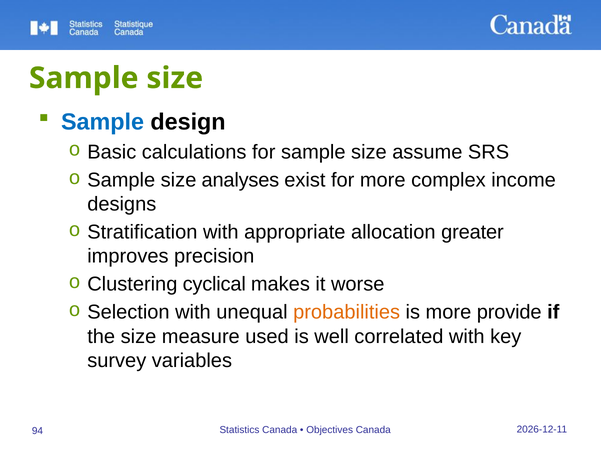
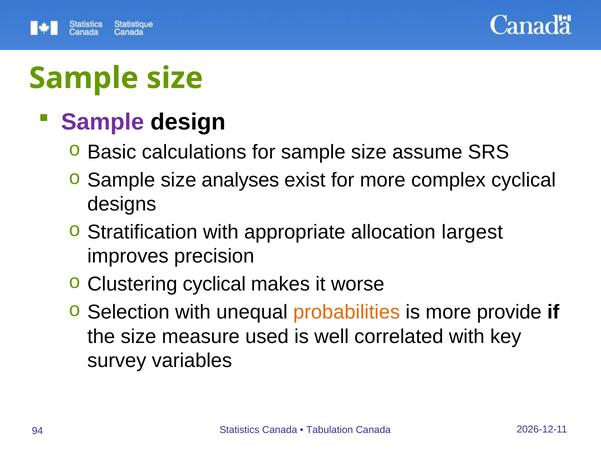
Sample colour: blue -> purple (103, 122)
complex income: income -> cyclical (524, 180)
greater: greater -> largest (472, 232)
Objectives: Objectives -> Tabulation (330, 430)
